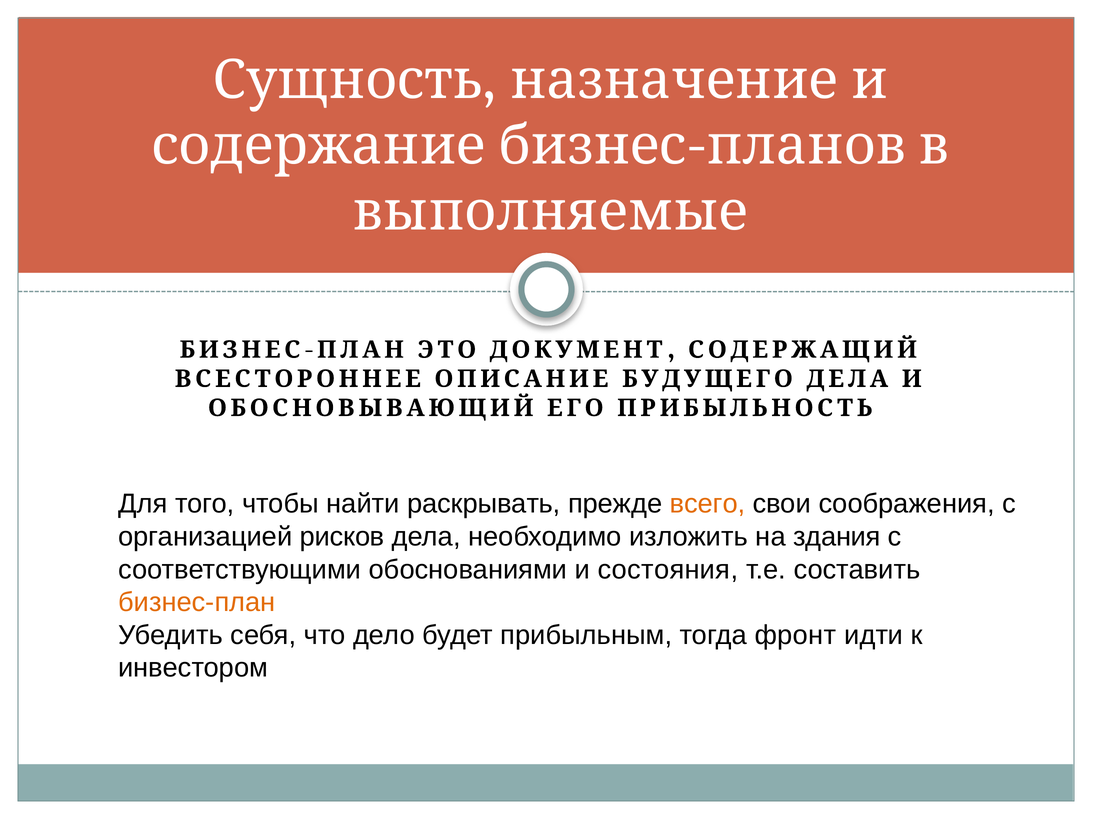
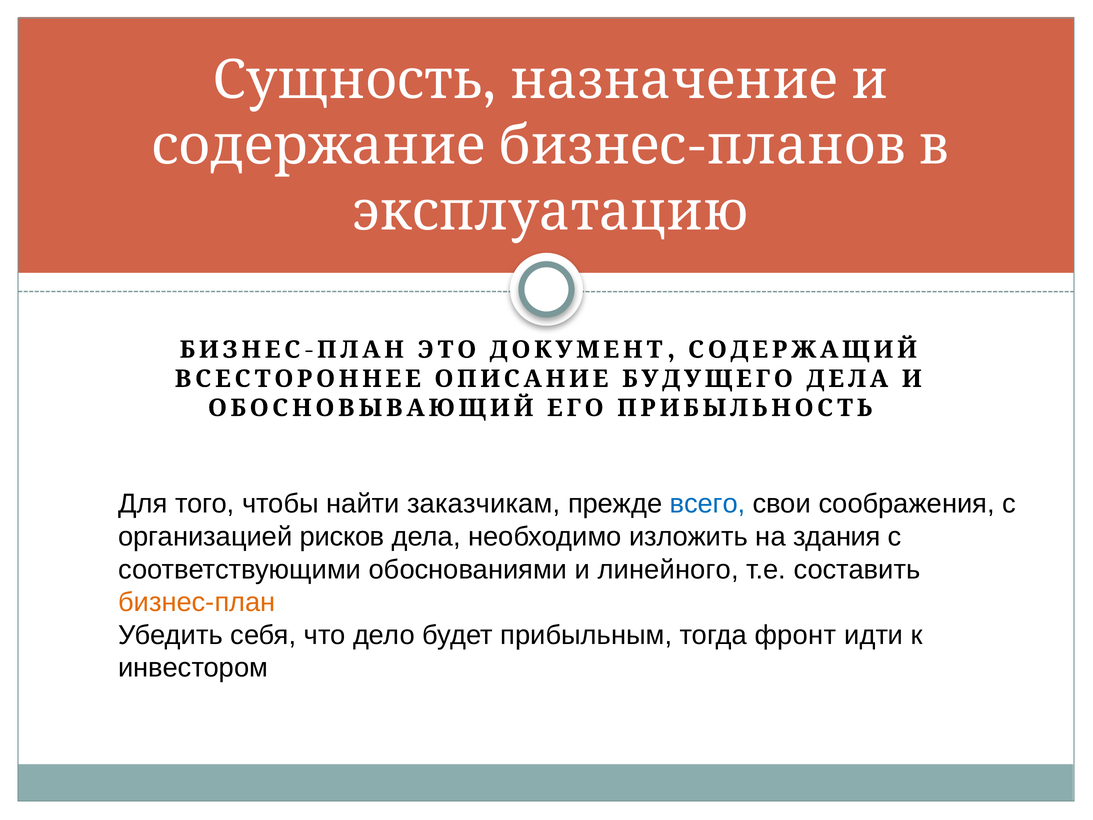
выполняемые: выполняемые -> эксплуатацию (551, 211)
раскрывать: раскрывать -> заказчикам (484, 504)
всего colour: orange -> blue (707, 504)
состояния: состояния -> линейного (668, 569)
